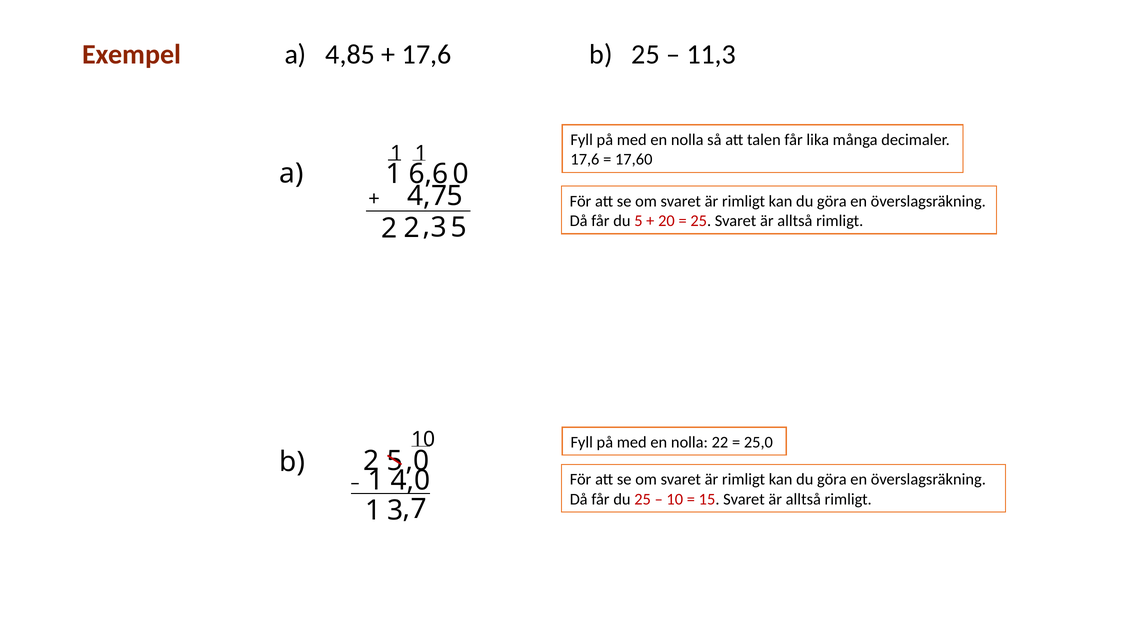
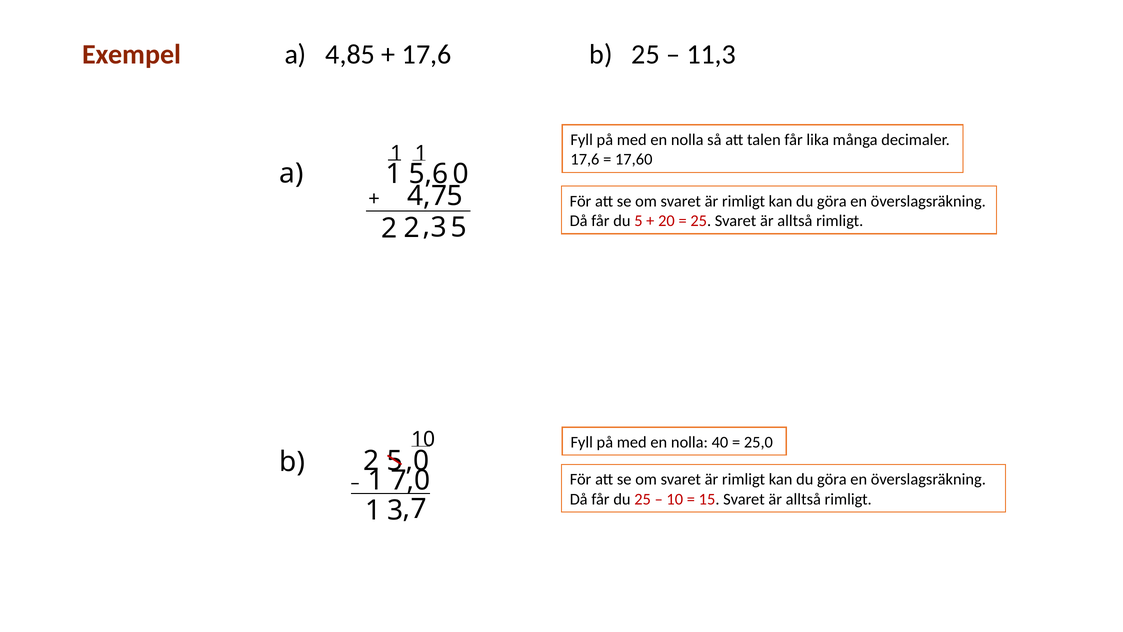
6,6: 6,6 -> 5,6 (429, 174)
22: 22 -> 40 (720, 442)
4,0: 4,0 -> 7,0 (411, 480)
